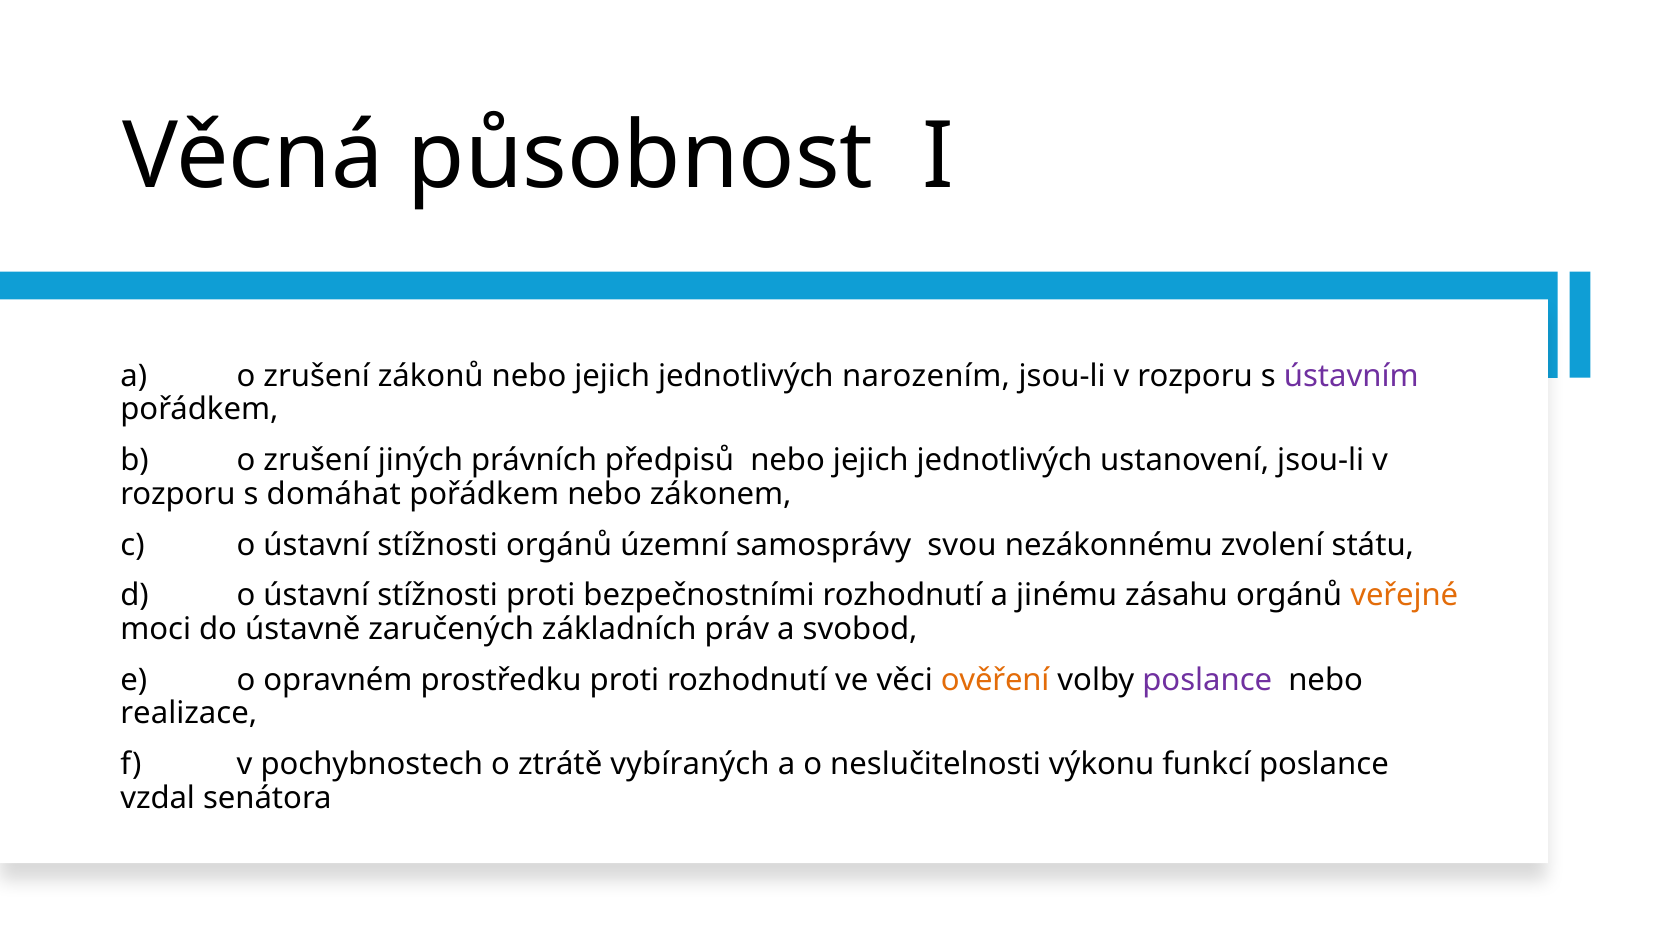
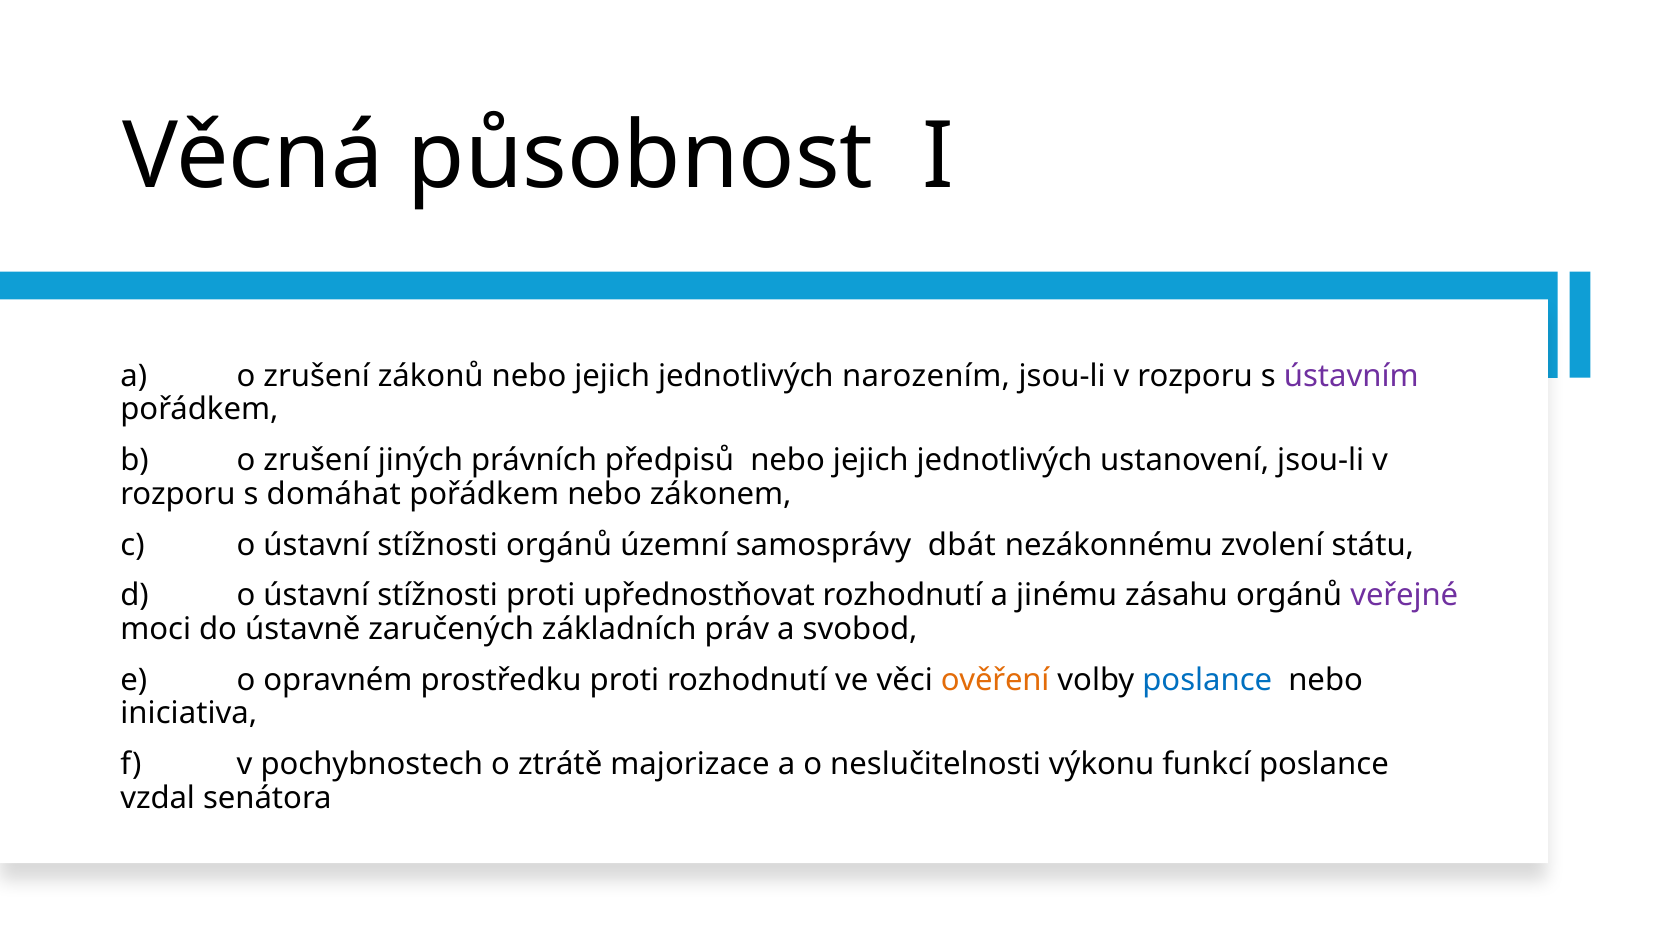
svou: svou -> dbát (962, 545)
bezpečnostními: bezpečnostními -> upřednostňovat (699, 596)
veřejné colour: orange -> purple (1404, 596)
poslance colour: purple -> blue (1207, 681)
realizace: realizace -> iniciativa (189, 714)
vybíraných: vybíraných -> majorizace (690, 765)
